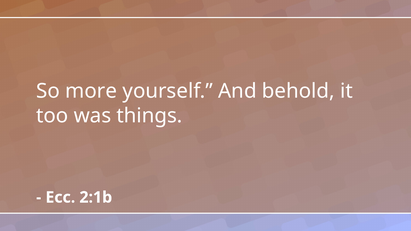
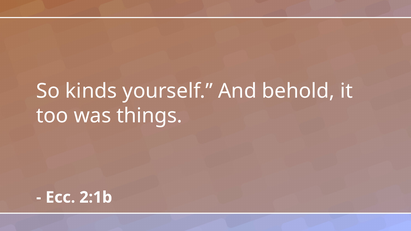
more: more -> kinds (91, 91)
